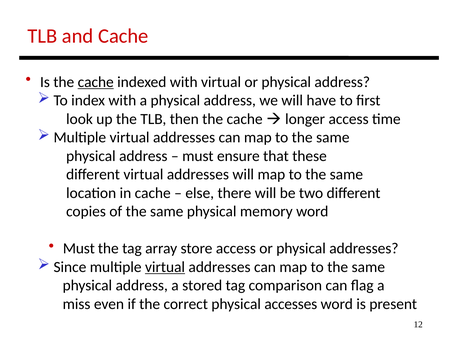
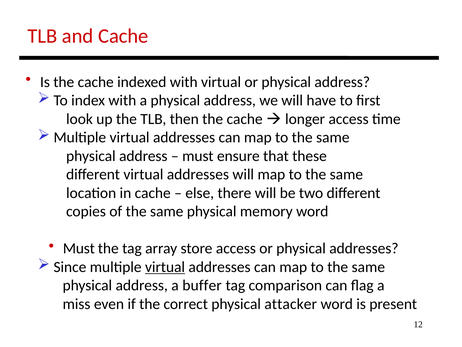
cache underline: present -> none (96, 82)
stored: stored -> buffer (202, 285)
accesses: accesses -> attacker (291, 304)
